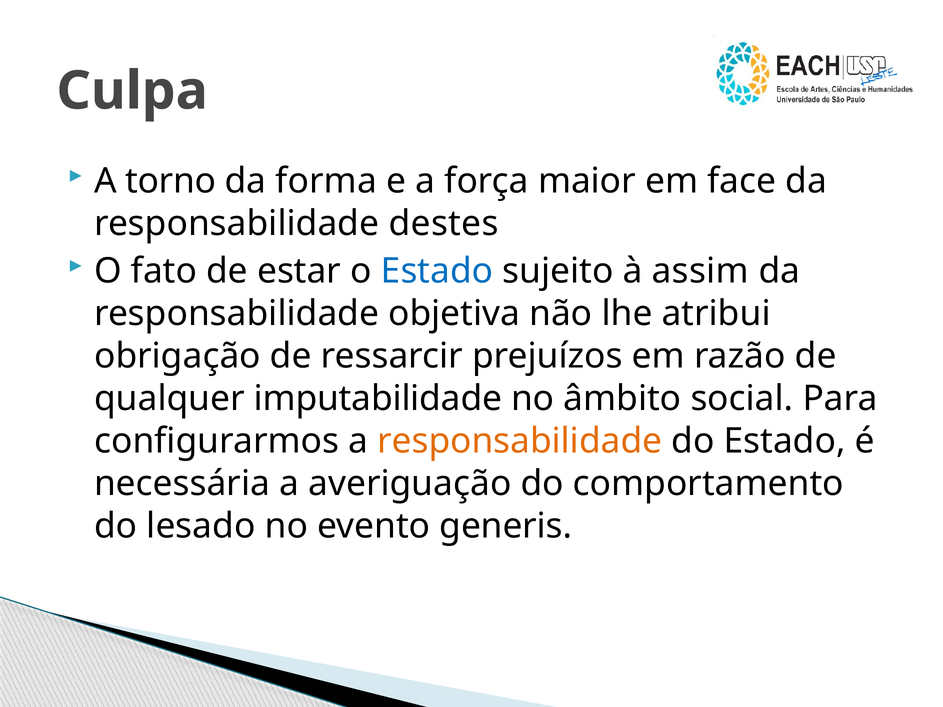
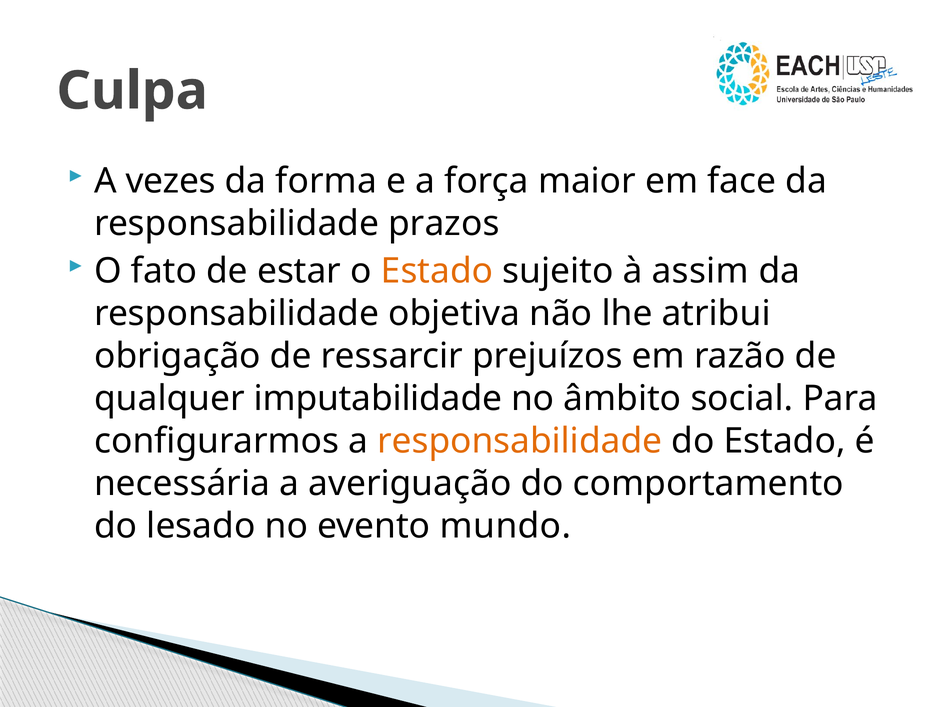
torno: torno -> vezes (171, 181)
destes: destes -> prazos (444, 224)
Estado colour: blue -> orange (437, 271)
generis: generis -> mundo (506, 526)
